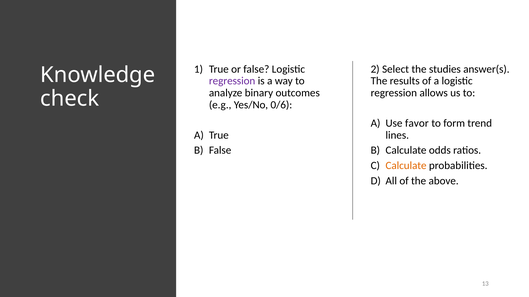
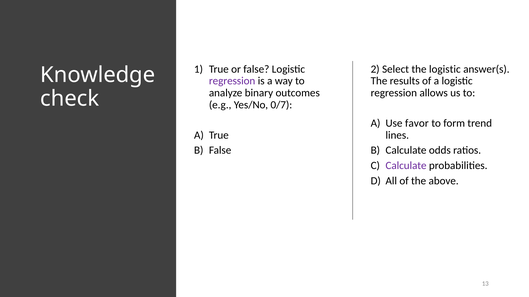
the studies: studies -> logistic (445, 69)
0/6: 0/6 -> 0/7 (281, 105)
Calculate colour: orange -> purple (406, 166)
